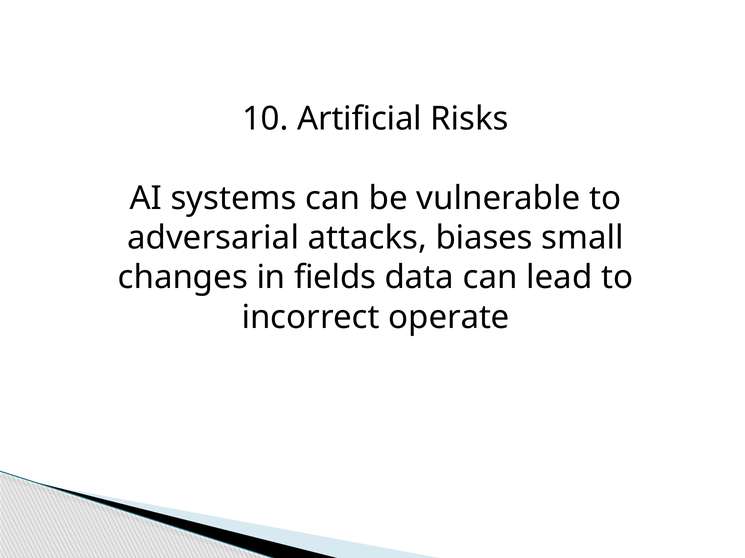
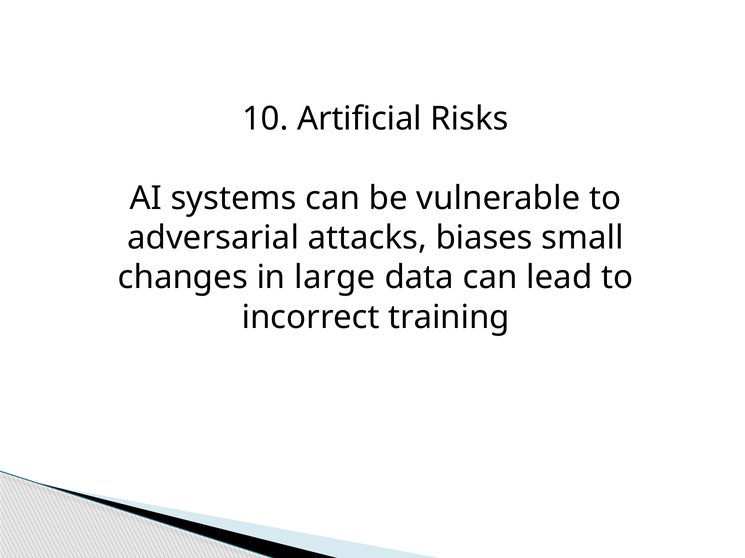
fields: fields -> large (335, 278)
operate: operate -> training (449, 318)
